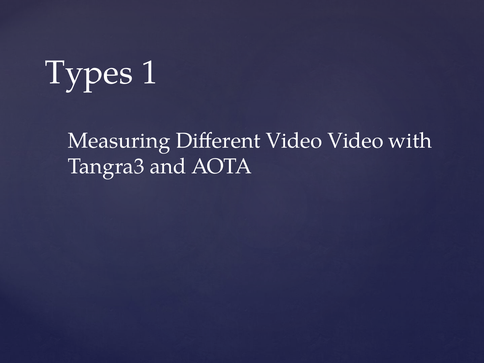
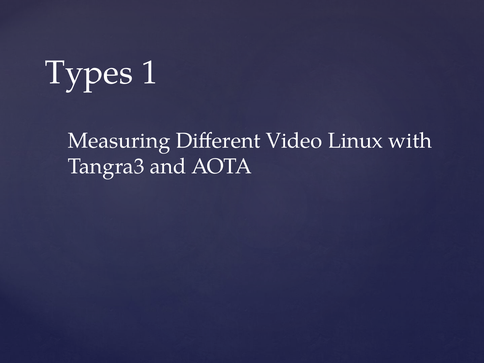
Video Video: Video -> Linux (355, 141)
